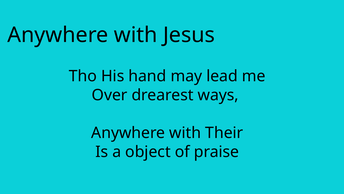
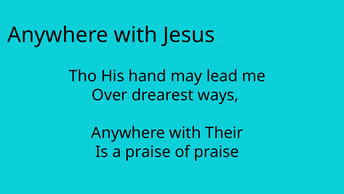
a object: object -> praise (148, 152)
